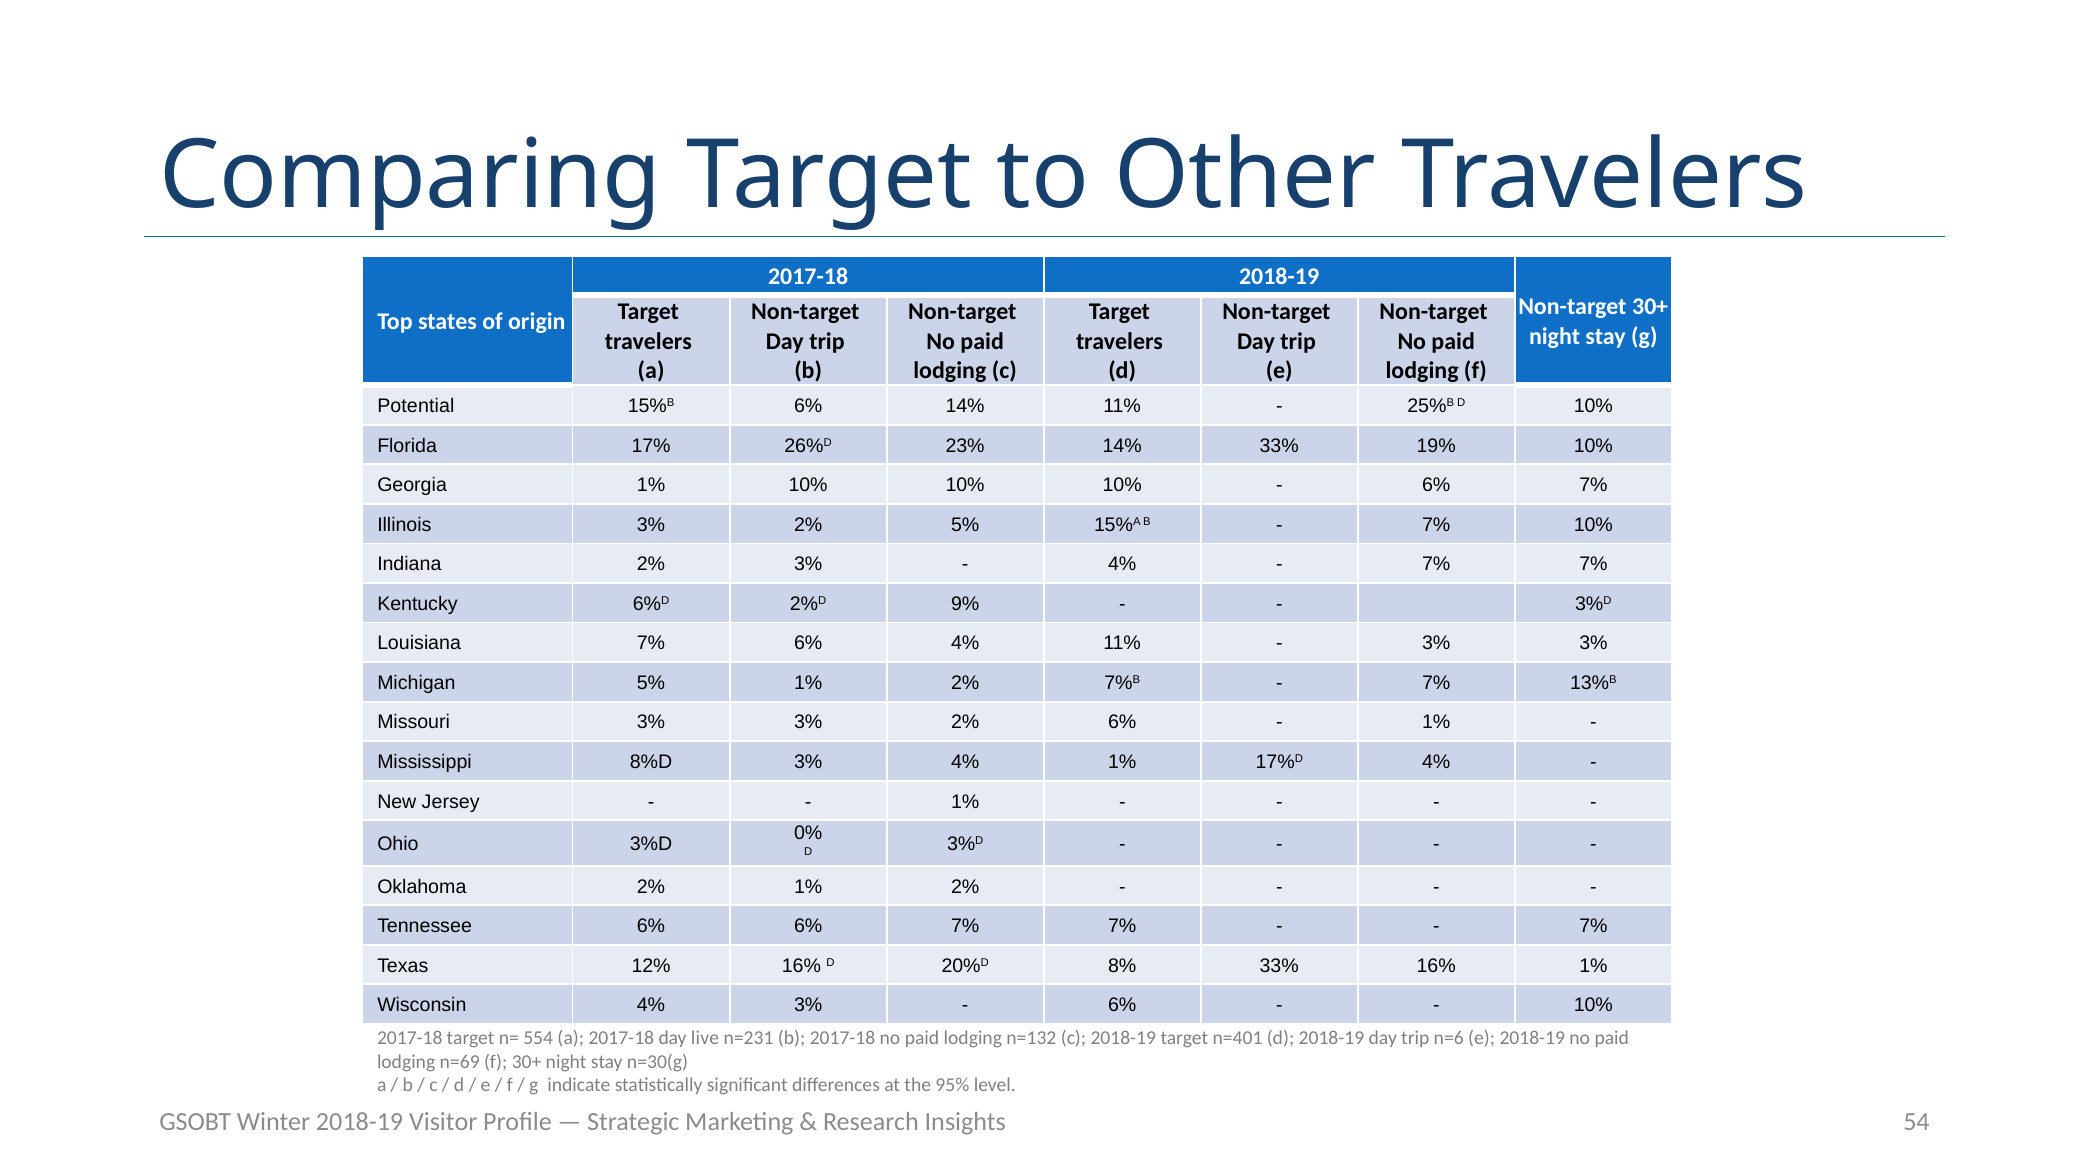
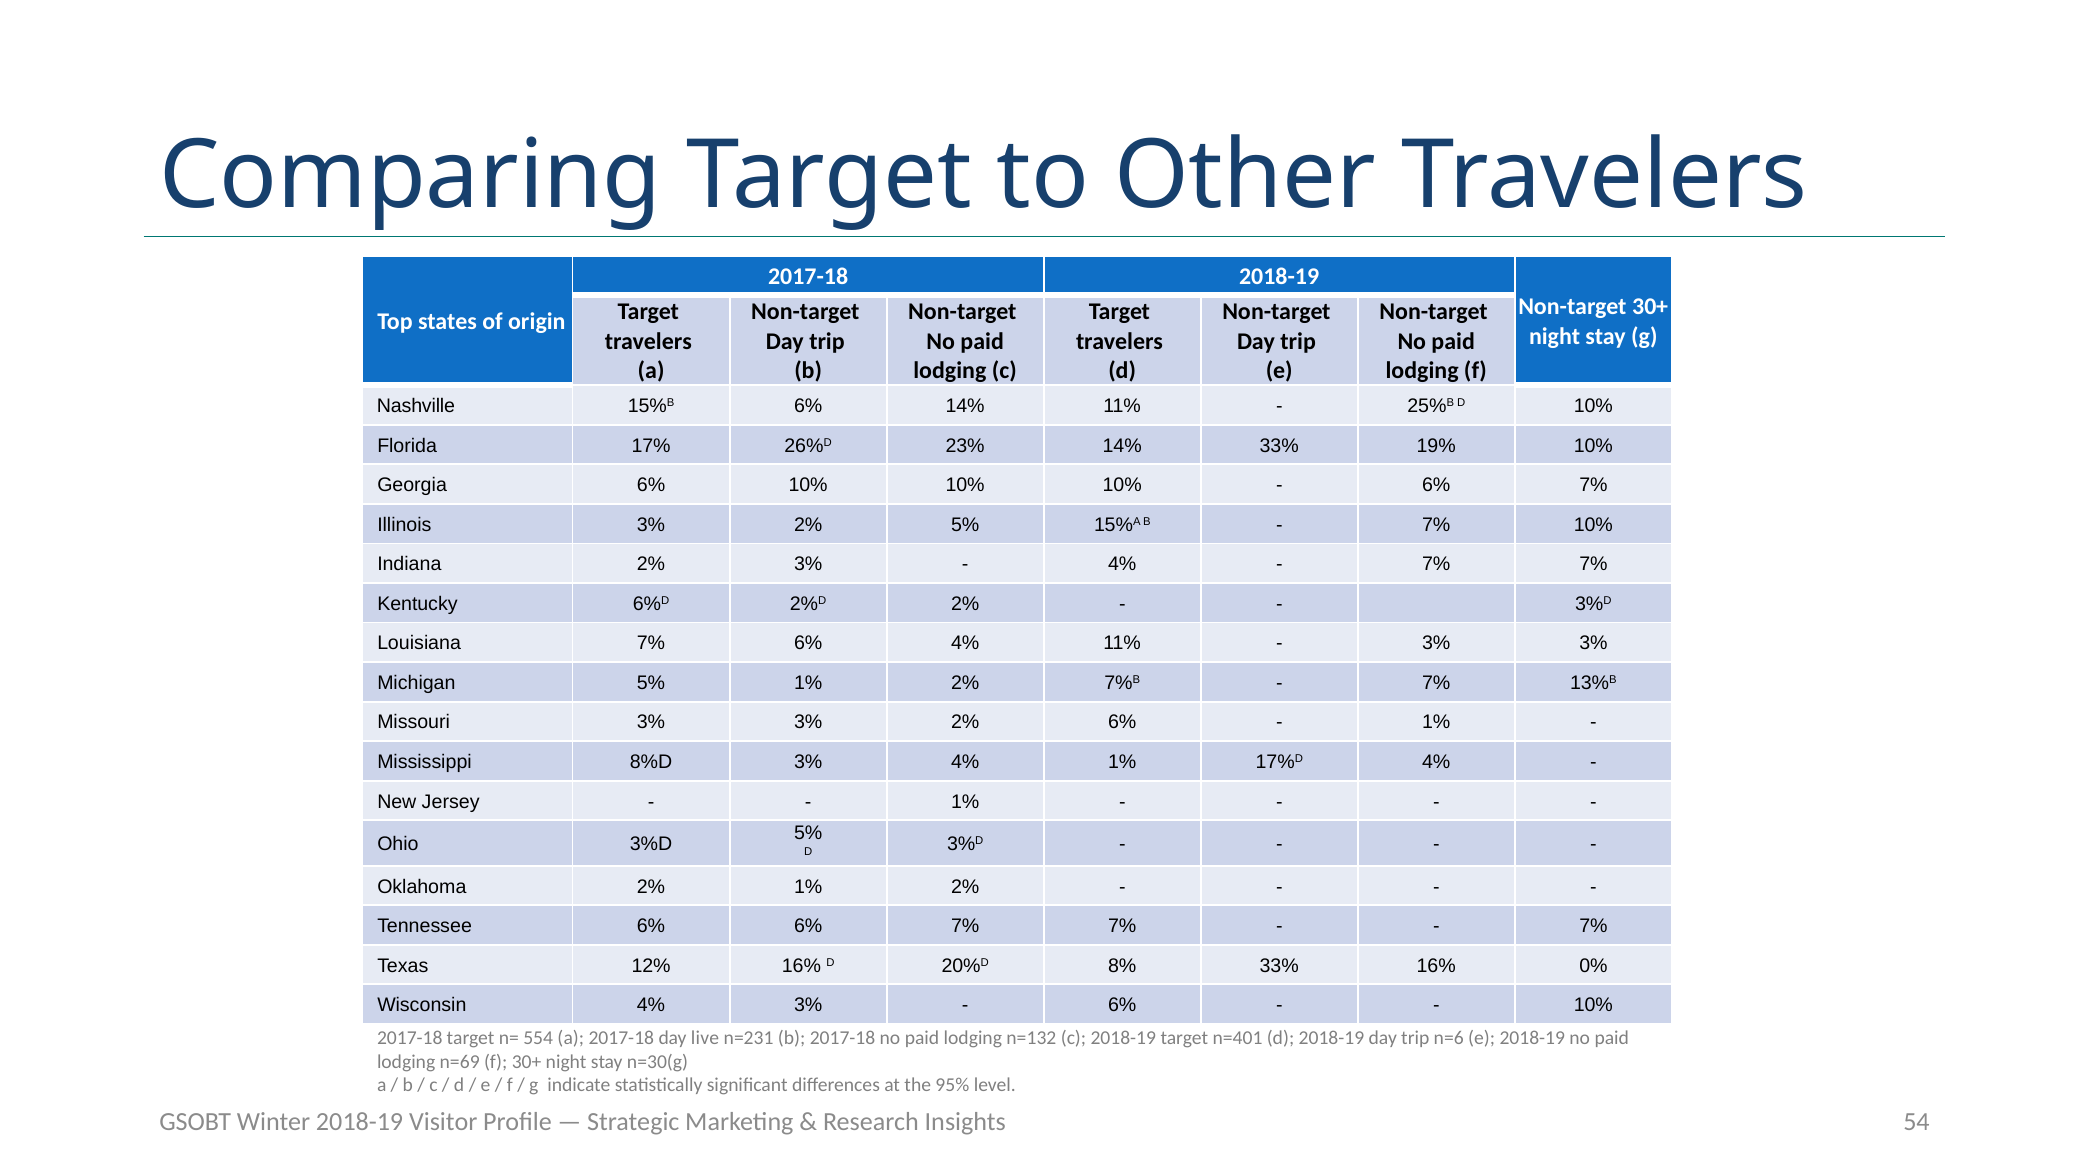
Potential: Potential -> Nashville (416, 406)
Georgia 1%: 1% -> 6% (651, 485)
2%D 9%: 9% -> 2% (965, 604)
0%: 0% -> 5% (808, 833)
16% 1%: 1% -> 0% (1593, 966)
